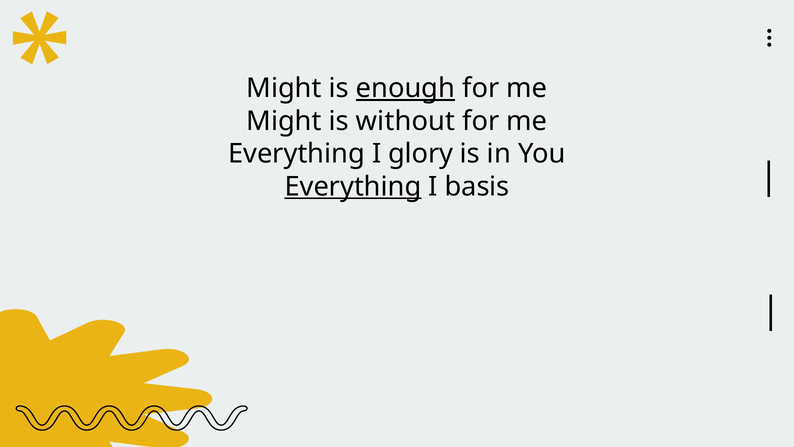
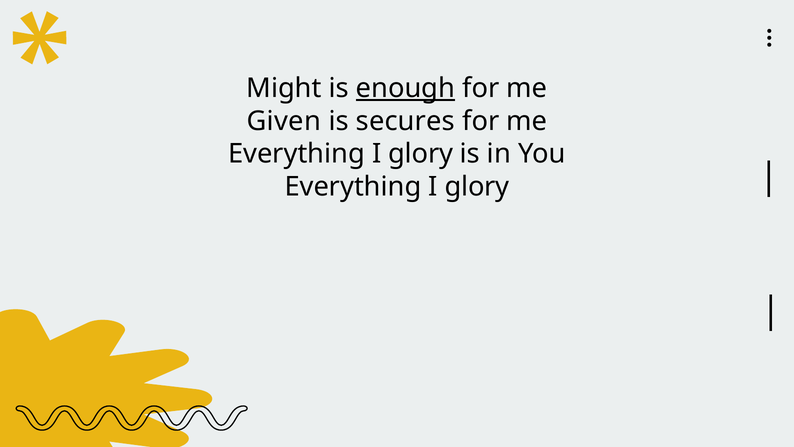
Might: Might -> Given (284, 121)
without: without -> secures (405, 121)
Everything underline: present -> none (353, 186)
basis: basis -> glory (477, 186)
